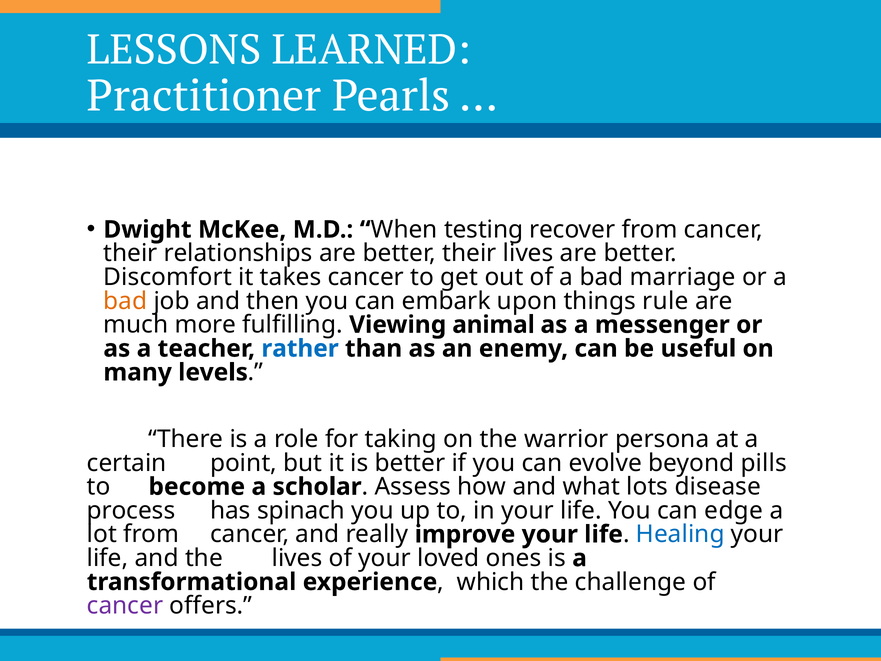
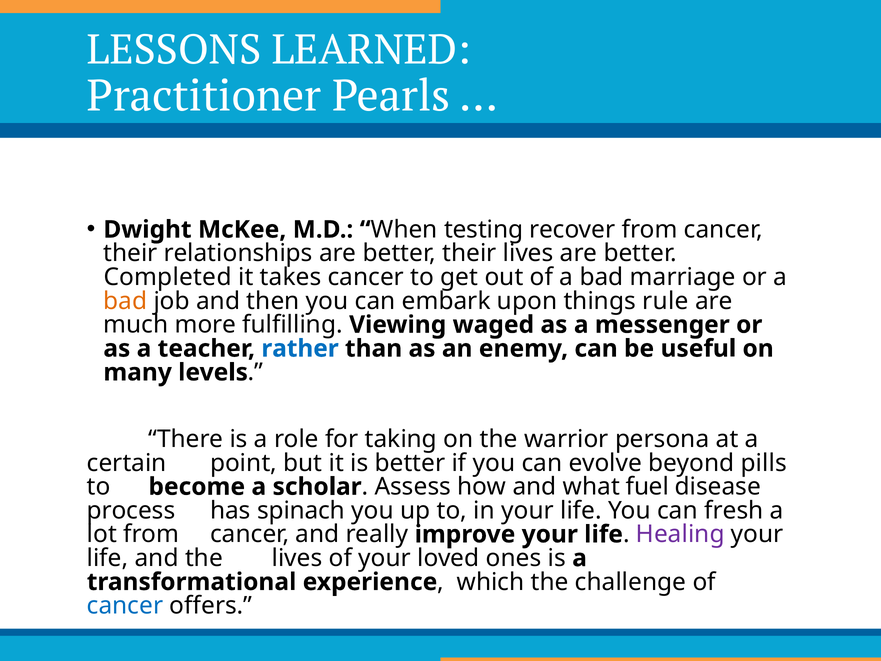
Discomfort: Discomfort -> Completed (168, 277)
animal: animal -> waged (493, 325)
lots: lots -> fuel (647, 487)
edge: edge -> fresh (734, 510)
Healing colour: blue -> purple (680, 534)
cancer colour: purple -> blue (125, 606)
